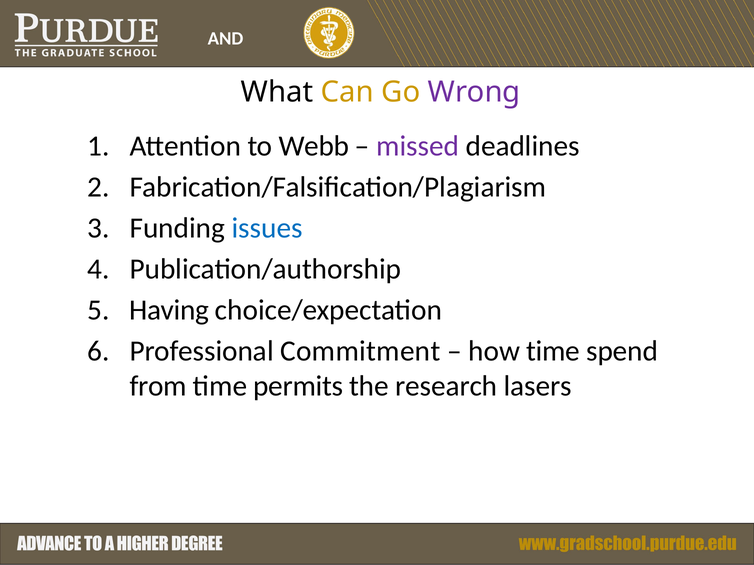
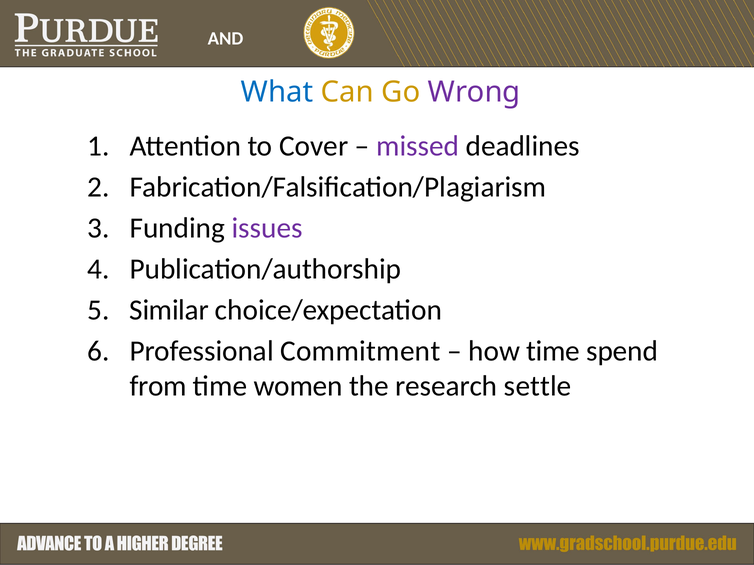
What colour: black -> blue (277, 92)
Webb: Webb -> Cover (314, 146)
issues colour: blue -> purple (267, 228)
Having: Having -> Similar (169, 310)
permits: permits -> women (298, 386)
lasers: lasers -> settle (538, 386)
